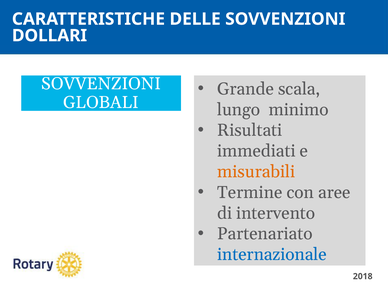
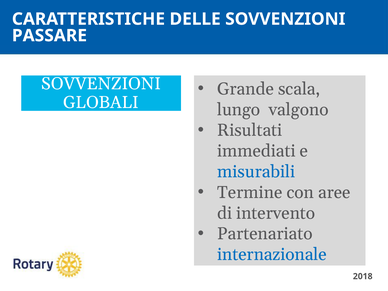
DOLLARI: DOLLARI -> PASSARE (49, 36)
minimo: minimo -> valgono (299, 110)
misurabili colour: orange -> blue (256, 172)
